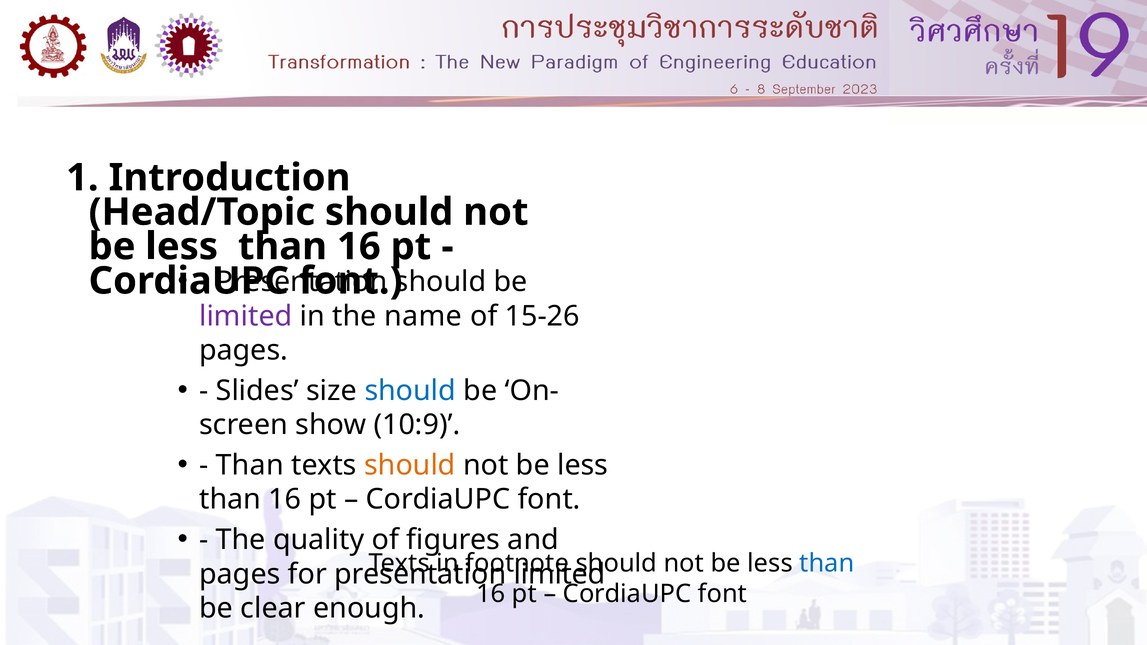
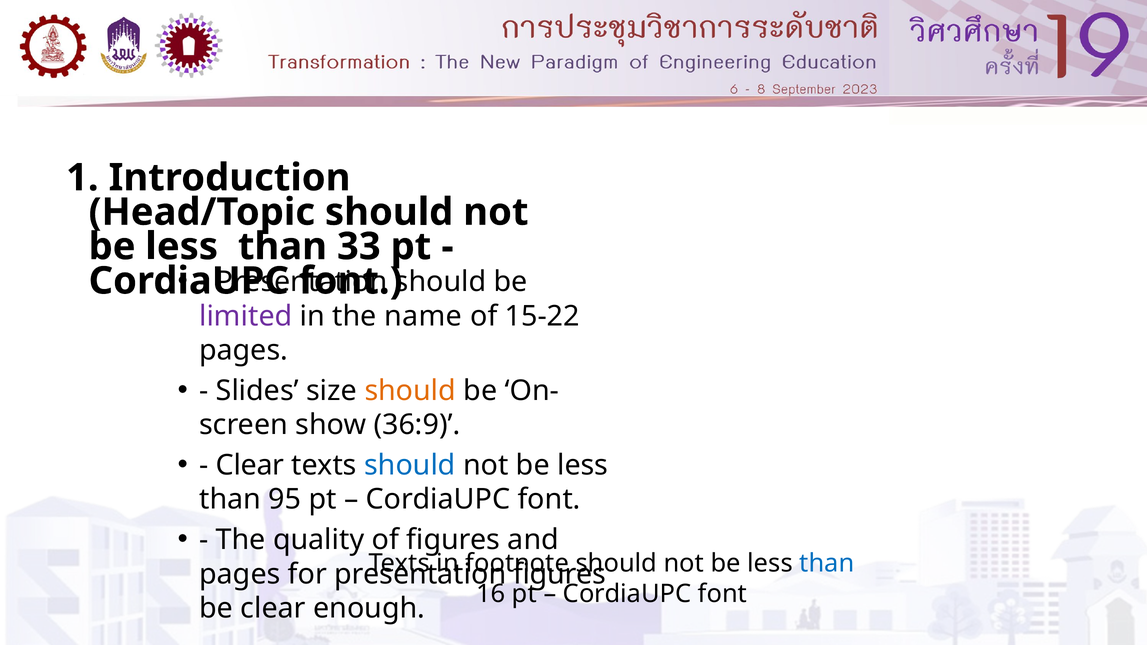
16: 16 -> 33 (359, 247)
15-26: 15-26 -> 15-22 (542, 316)
should colour: blue -> orange (410, 391)
10:9: 10:9 -> 36:9 (417, 425)
Than: Than -> Clear (250, 465)
should colour: orange -> blue (410, 465)
16: 16 -> 95 (285, 500)
limited: limited -> figures (560, 574)
